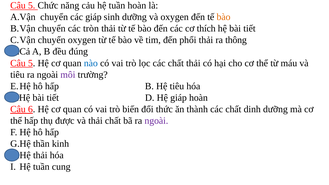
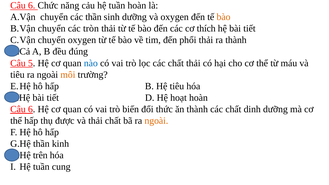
5: 5 -> 6 (32, 5)
các giáp: giáp -> thần (93, 17)
ra thông: thông -> thành (236, 40)
môi colour: purple -> orange (68, 75)
Hệ giáp: giáp -> hoạt (179, 98)
ngoài colour: purple -> orange (156, 121)
thải: thải -> trên (40, 155)
